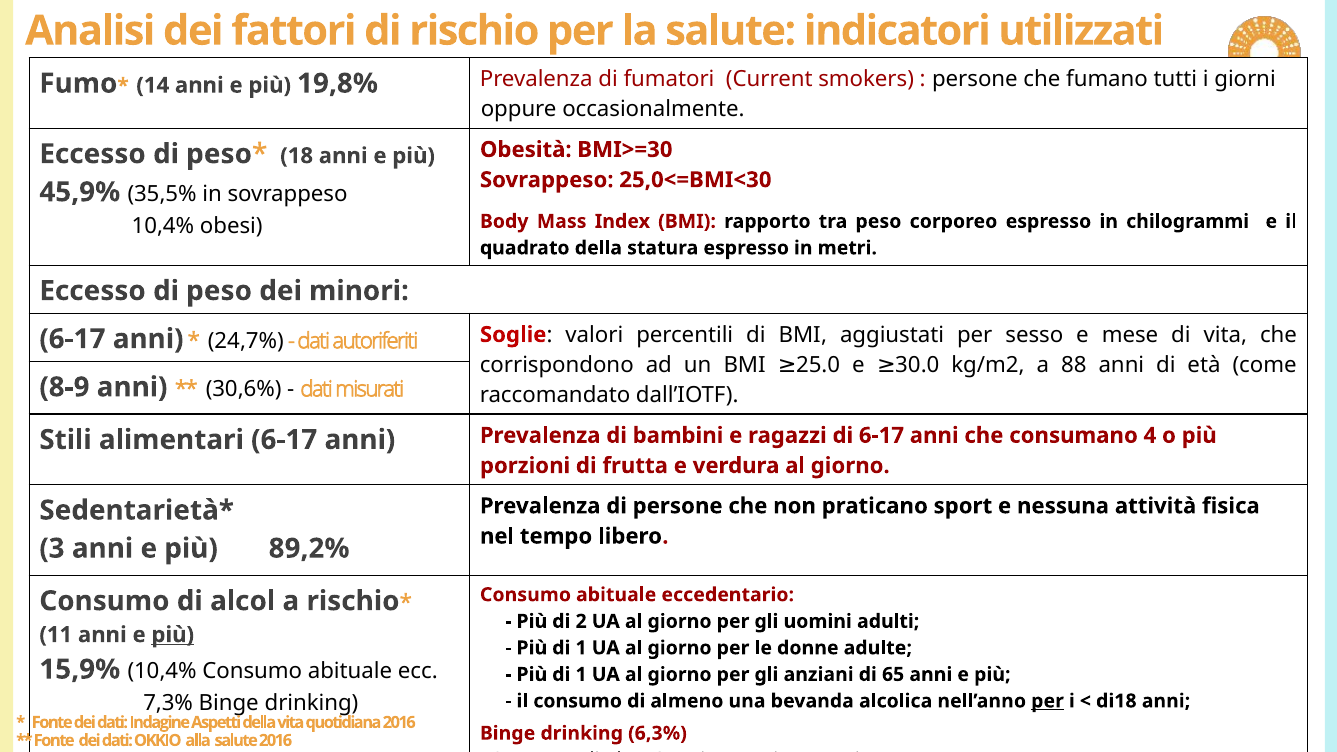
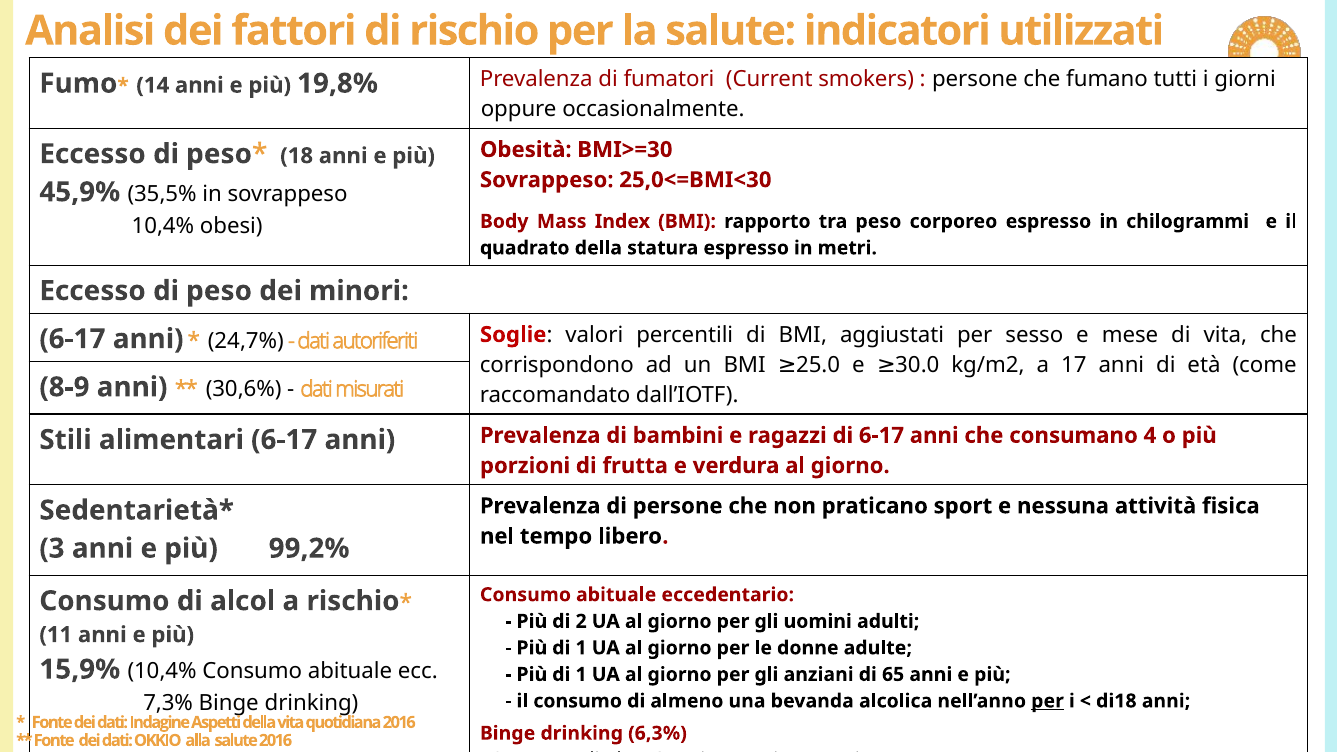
88: 88 -> 17 (1074, 365)
89,2%: 89,2% -> 99,2% (309, 548)
più underline: present -> none (173, 635)
